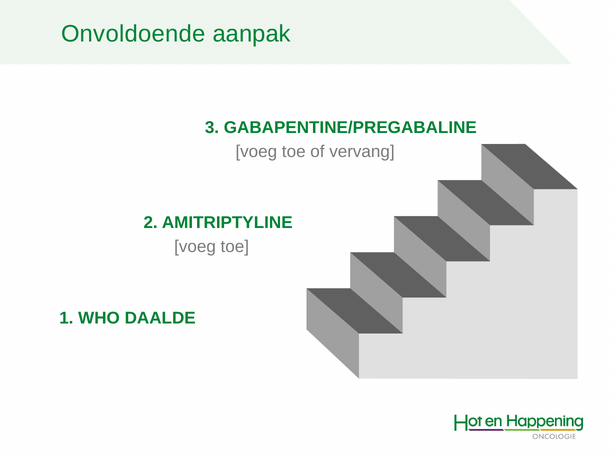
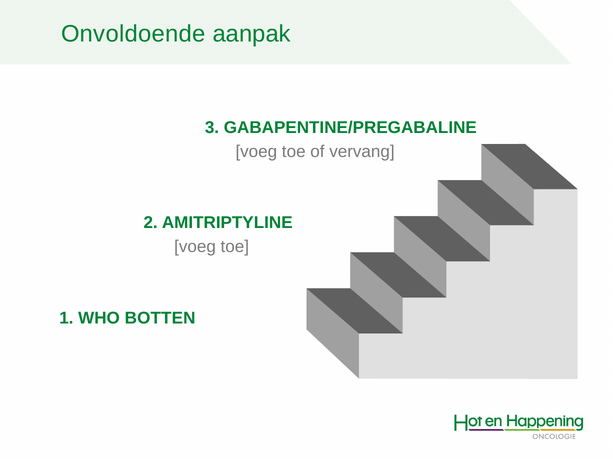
DAALDE: DAALDE -> BOTTEN (160, 319)
